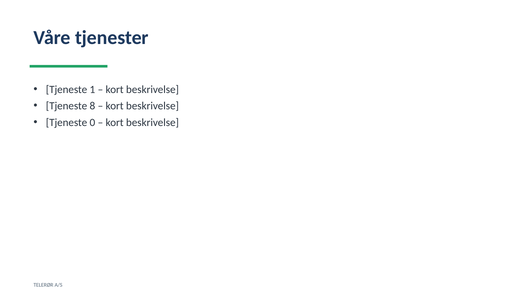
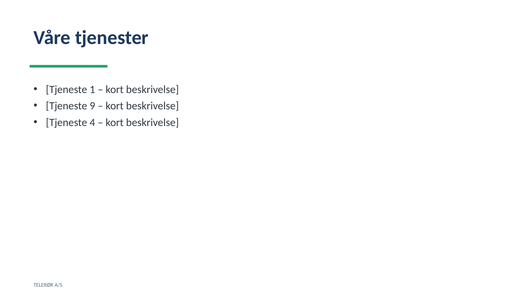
8: 8 -> 9 (92, 106)
0: 0 -> 4 (92, 122)
